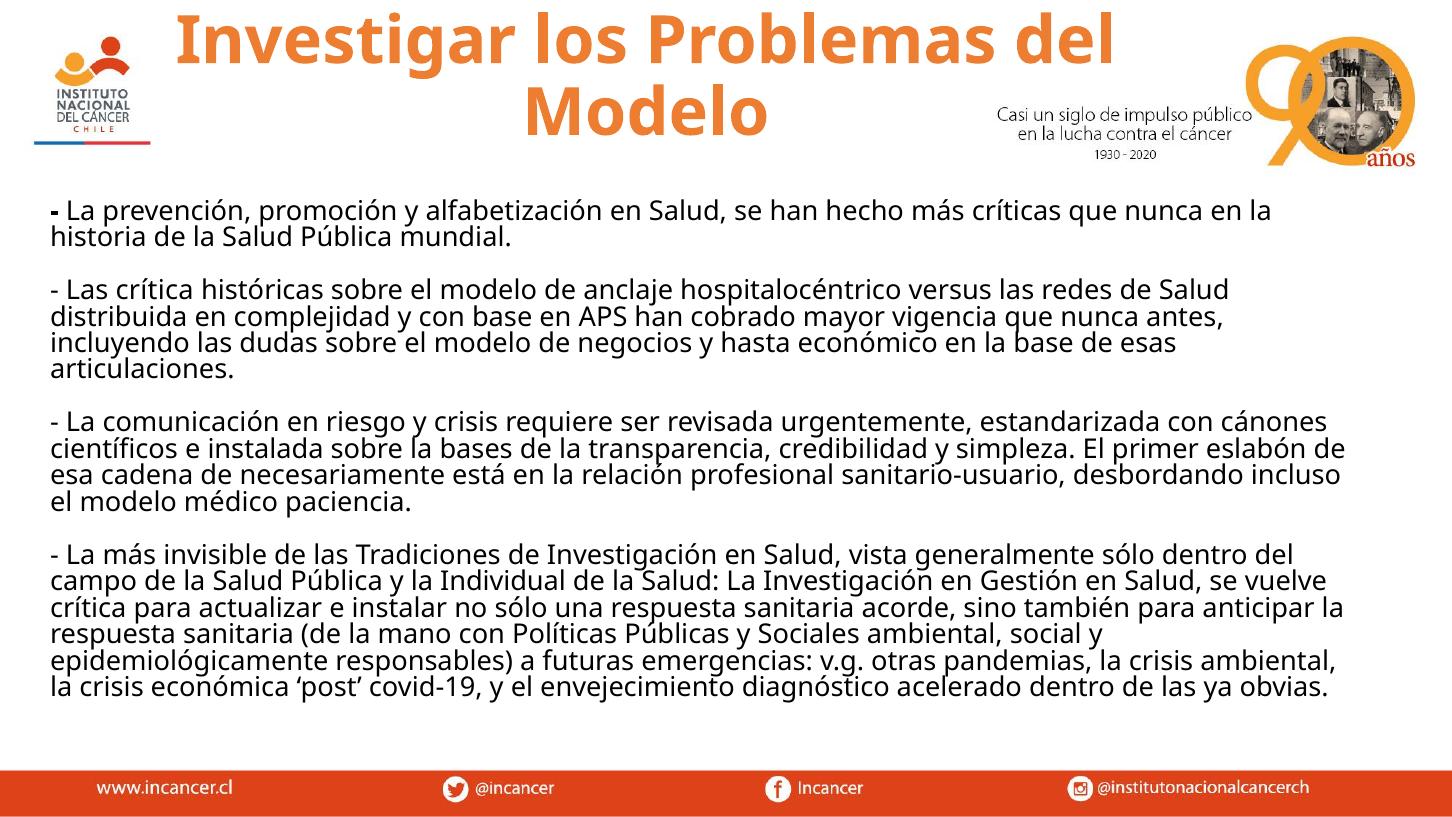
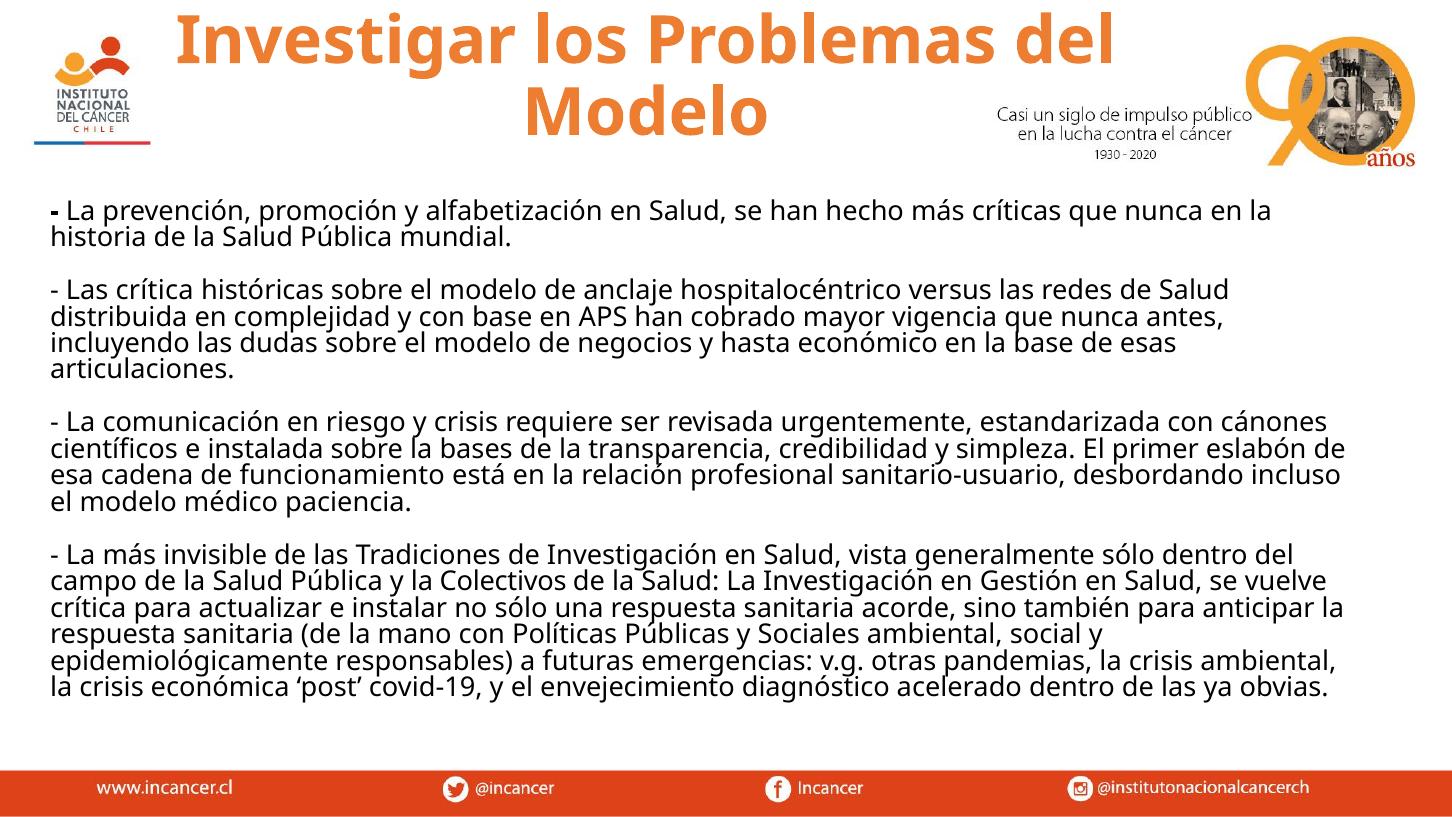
necesariamente: necesariamente -> funcionamiento (342, 476)
Individual: Individual -> Colectivos (503, 582)
